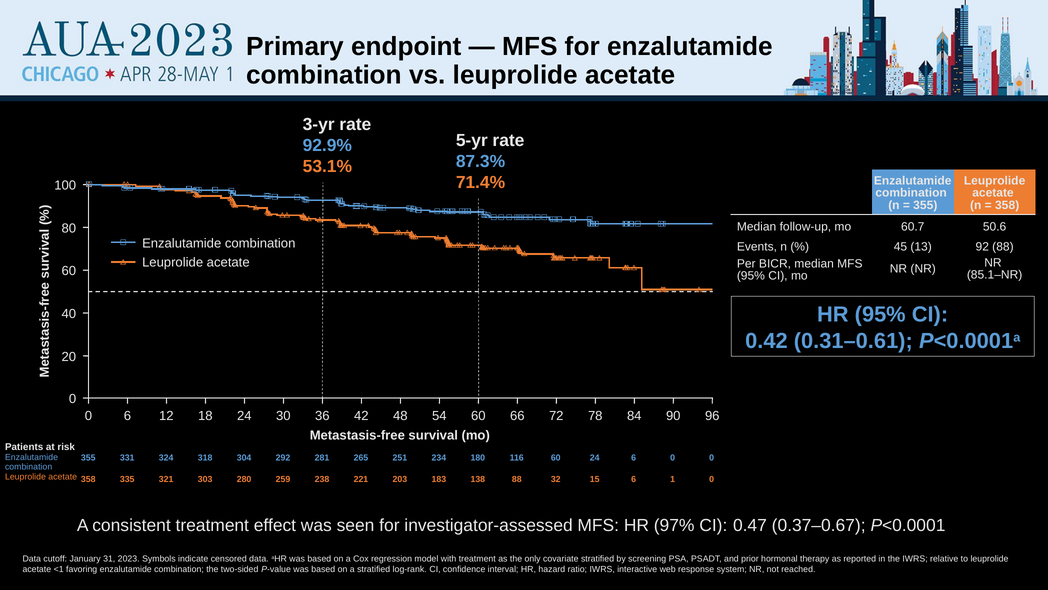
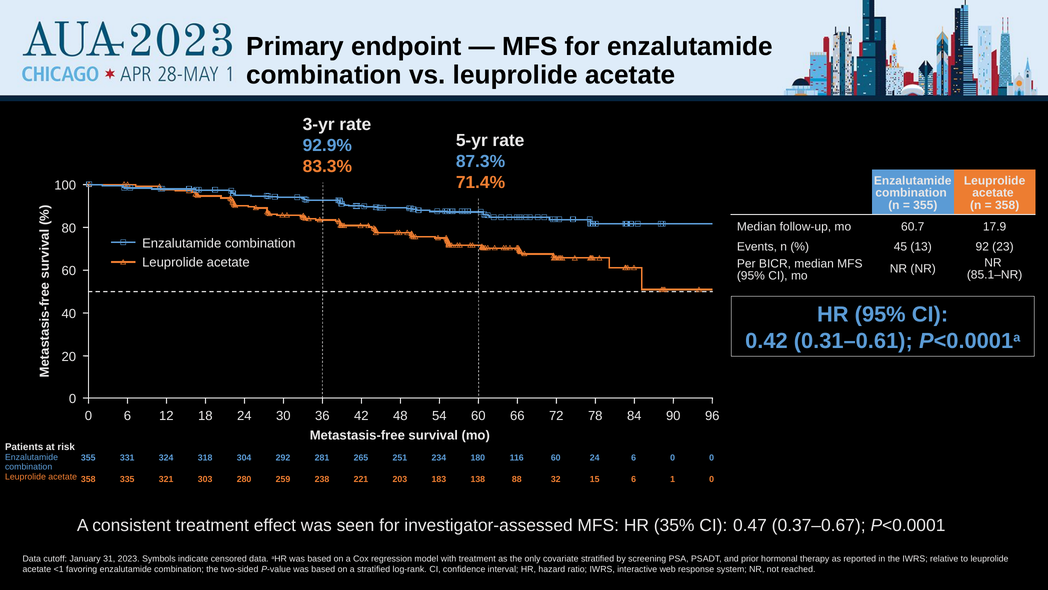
53.1%: 53.1% -> 83.3% (327, 166)
50.6: 50.6 -> 17.9 (995, 227)
92 88: 88 -> 23 (1003, 247)
97%: 97% -> 35% (674, 525)
